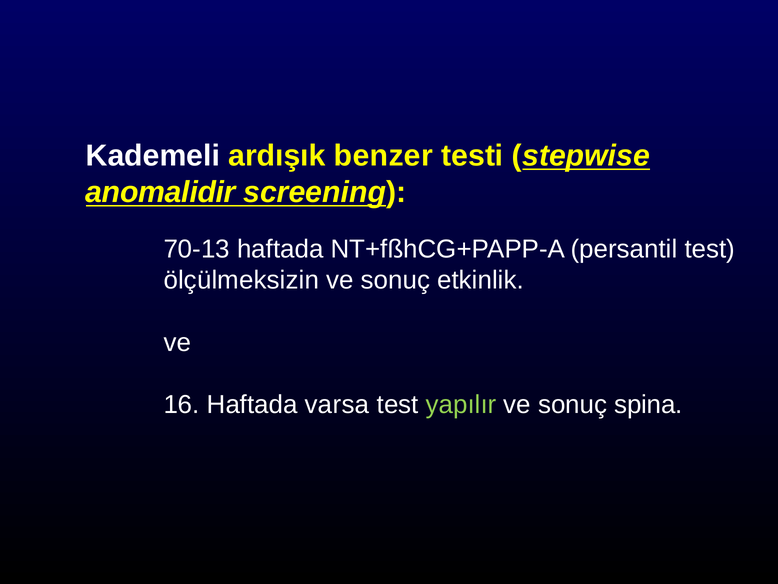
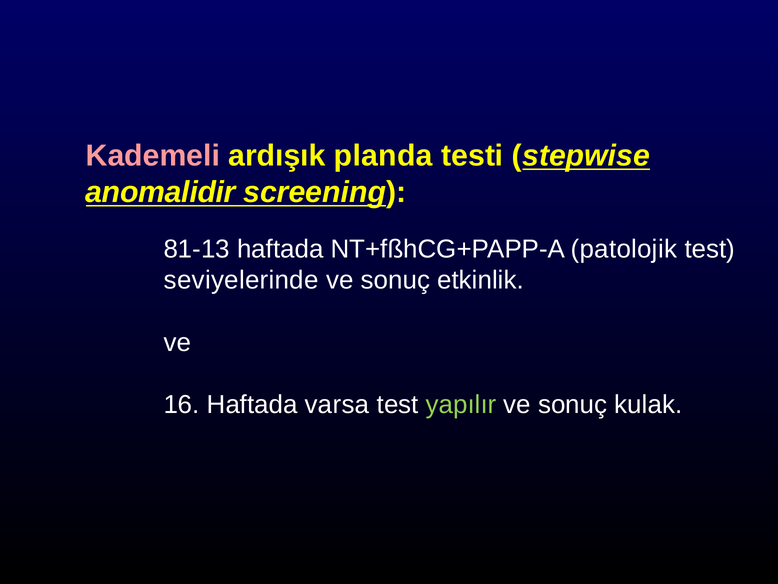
Kademeli colour: white -> pink (153, 156)
benzer: benzer -> planda (383, 156)
70-13: 70-13 -> 81-13 (197, 249)
persantil: persantil -> patolojik (624, 249)
ölçülmeksizin: ölçülmeksizin -> seviyelerinde (241, 280)
spina: spina -> kulak (648, 405)
